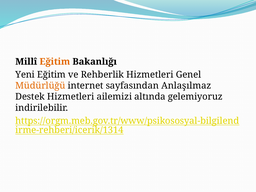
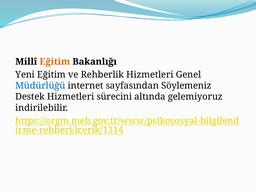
Müdürlüğü colour: orange -> blue (40, 86)
Anlaşılmaz: Anlaşılmaz -> Söylemeniz (186, 86)
ailemizi: ailemizi -> sürecini (114, 97)
